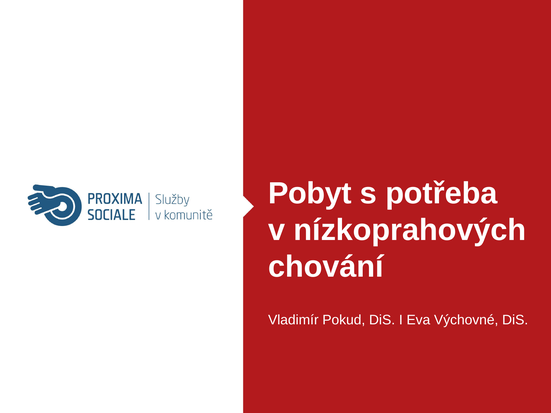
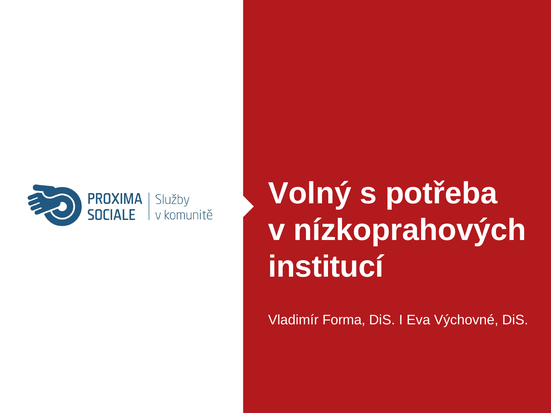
Pobyt: Pobyt -> Volný (310, 194)
chování: chování -> institucí (326, 267)
Pokud: Pokud -> Forma (344, 320)
